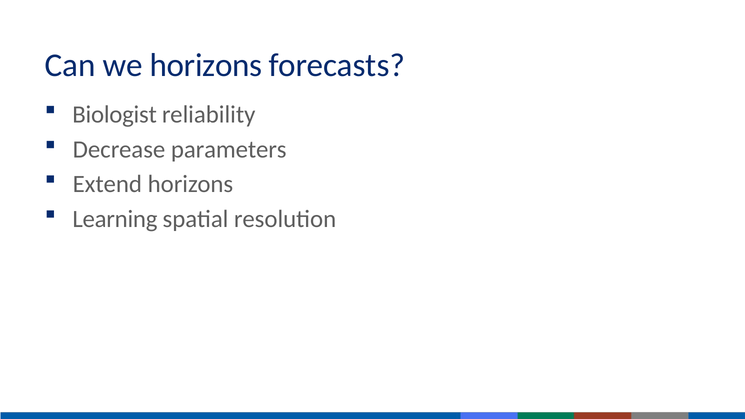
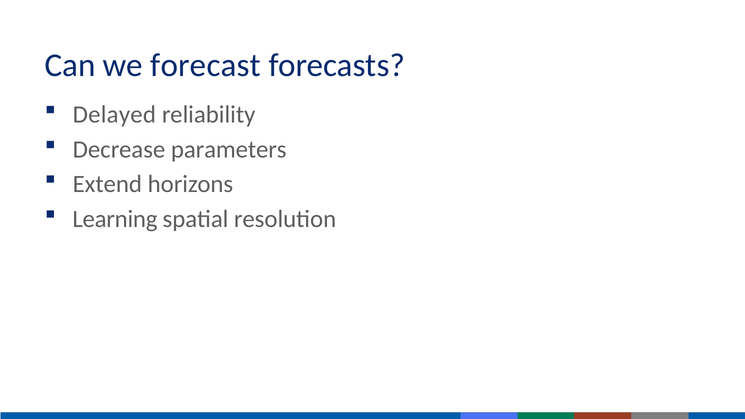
we horizons: horizons -> forecast (206, 65)
Biologist: Biologist -> Delayed (114, 115)
